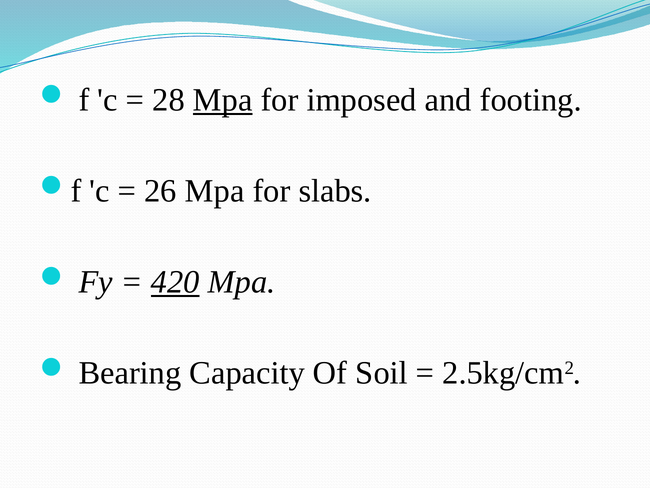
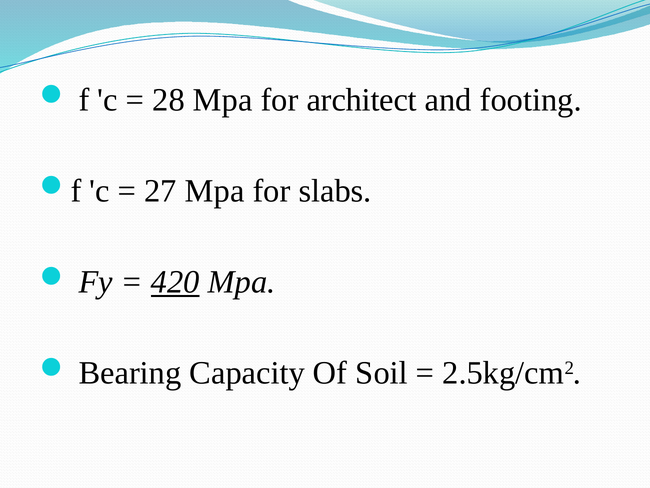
Mpa underline: present -> none (223, 100)
imposed: imposed -> architect (362, 100)
26: 26 -> 27 (160, 191)
